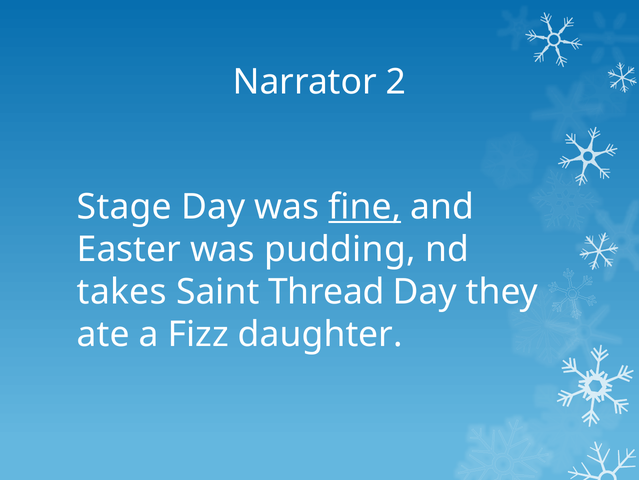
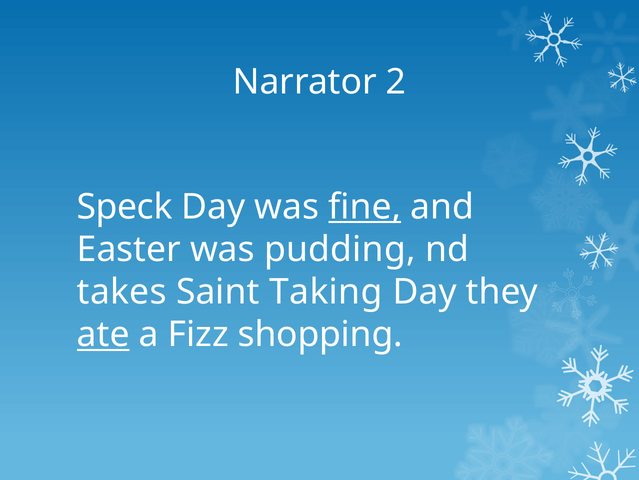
Stage: Stage -> Speck (125, 206)
Thread: Thread -> Taking (326, 292)
ate underline: none -> present (103, 334)
daughter: daughter -> shopping (320, 334)
